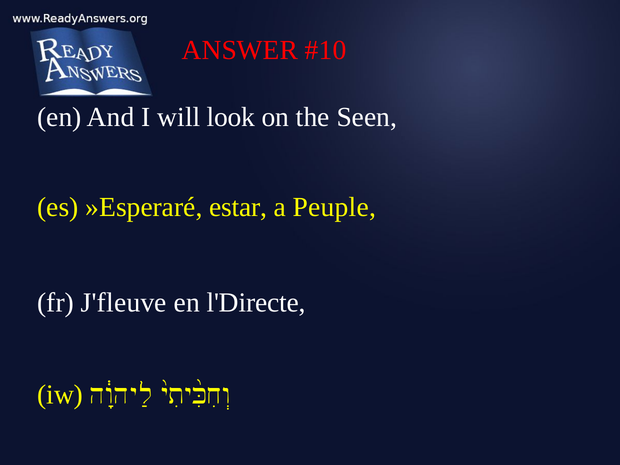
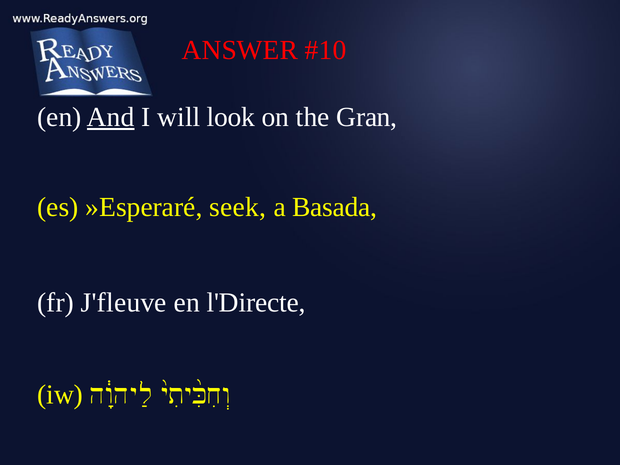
And underline: none -> present (111, 117)
Seen: Seen -> Gran (367, 117)
estar: estar -> seek (238, 207)
Peuple: Peuple -> Basada (335, 207)
